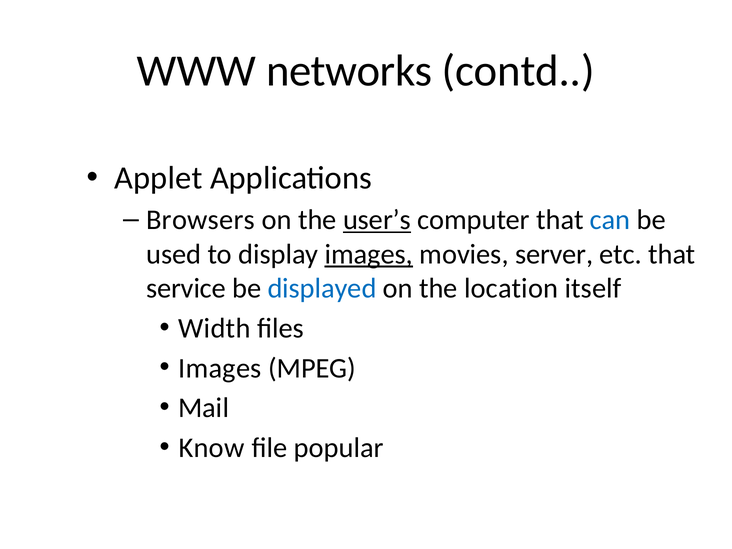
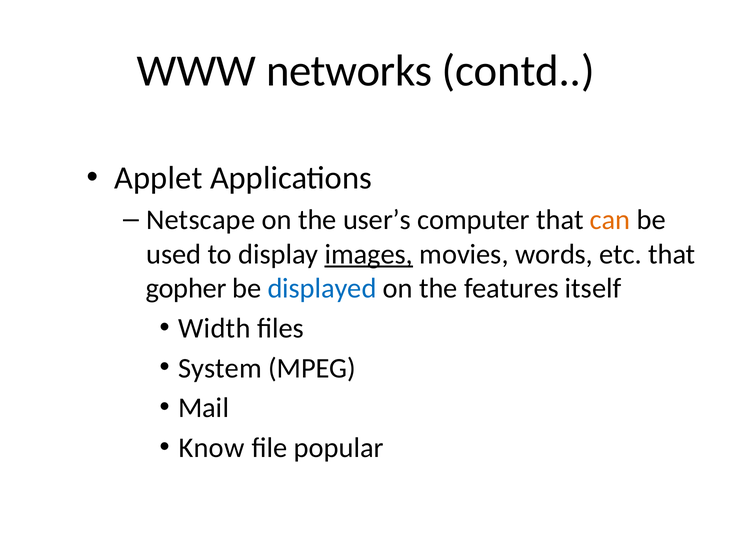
Browsers: Browsers -> Netscape (201, 220)
user’s underline: present -> none (377, 220)
can colour: blue -> orange (610, 220)
server: server -> words (554, 254)
service: service -> gopher (186, 288)
location: location -> features (511, 288)
Images: Images -> System (220, 368)
